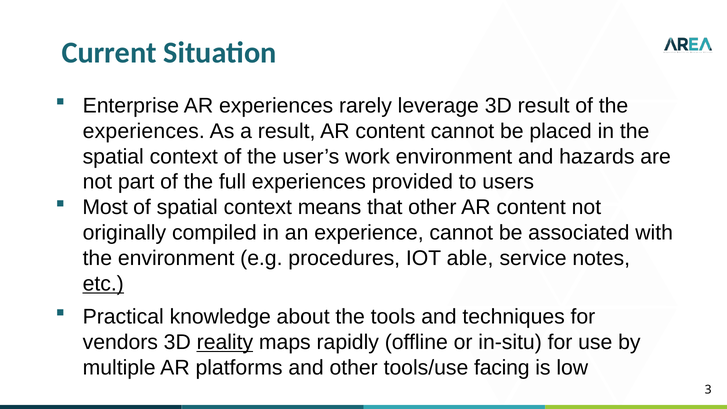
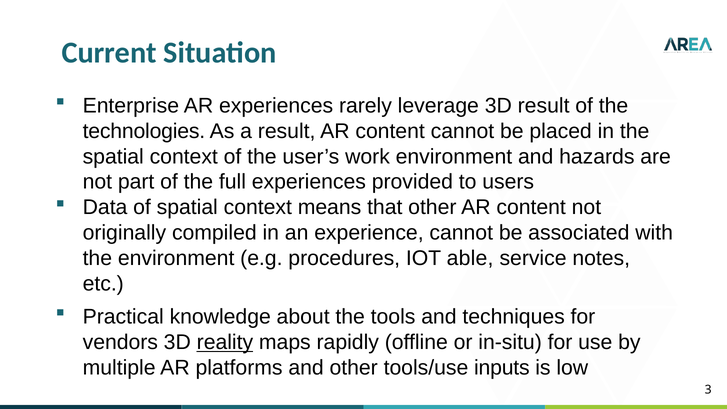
experiences: experiences -> technologies (144, 131)
Most: Most -> Data (105, 207)
etc underline: present -> none (103, 284)
facing: facing -> inputs (502, 368)
